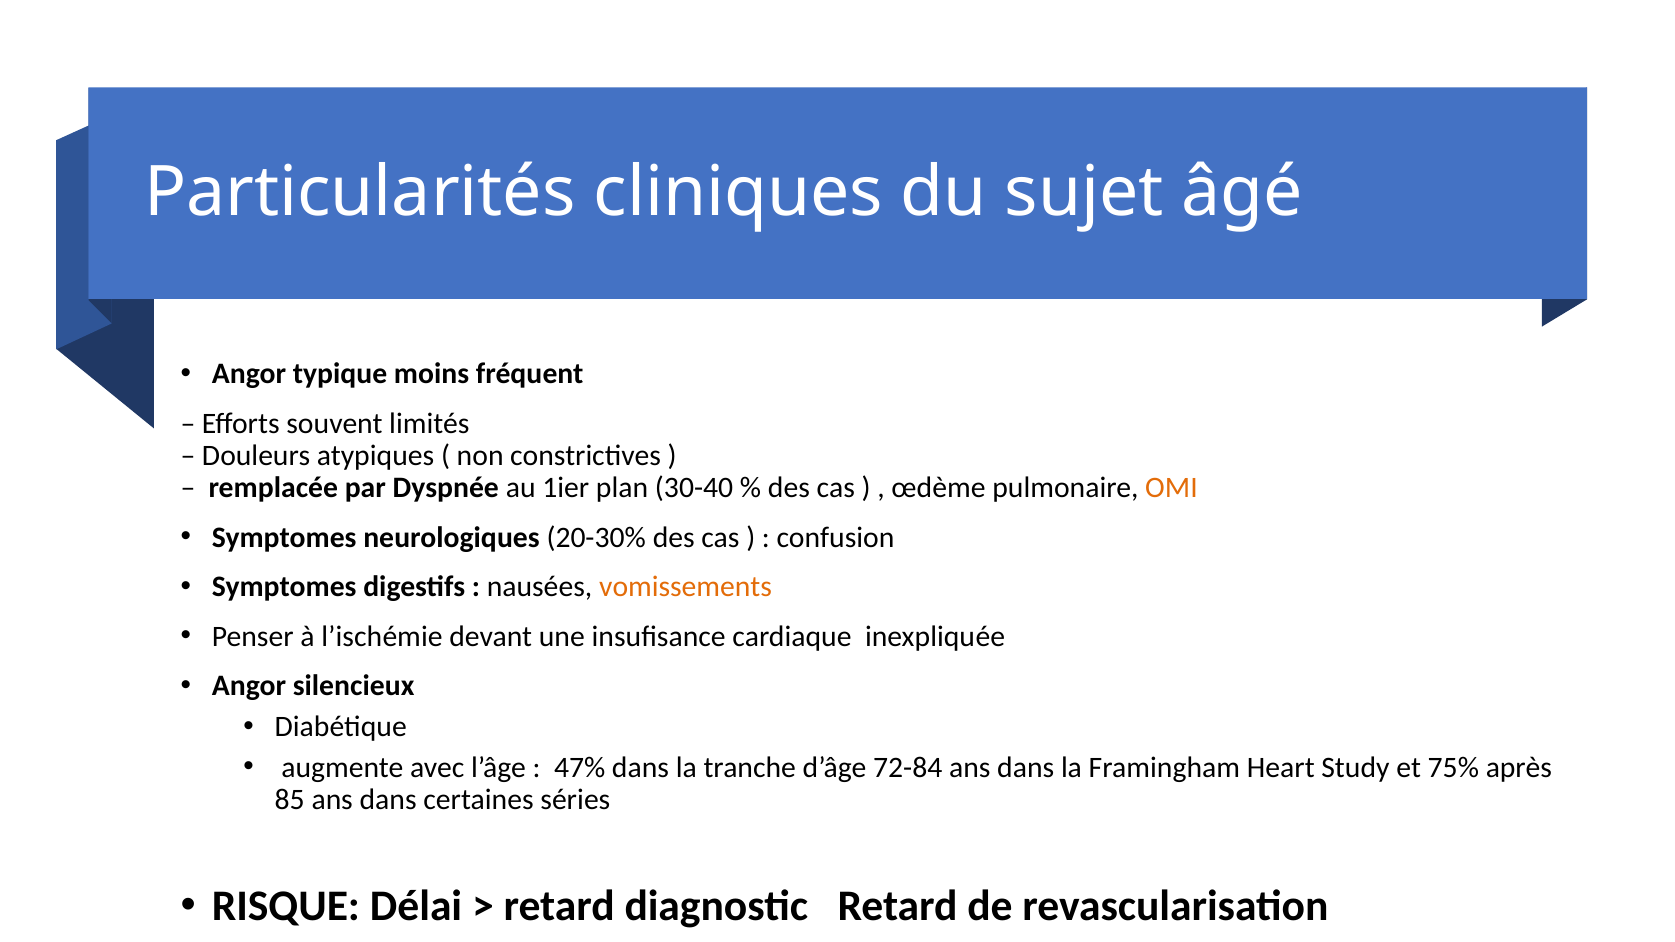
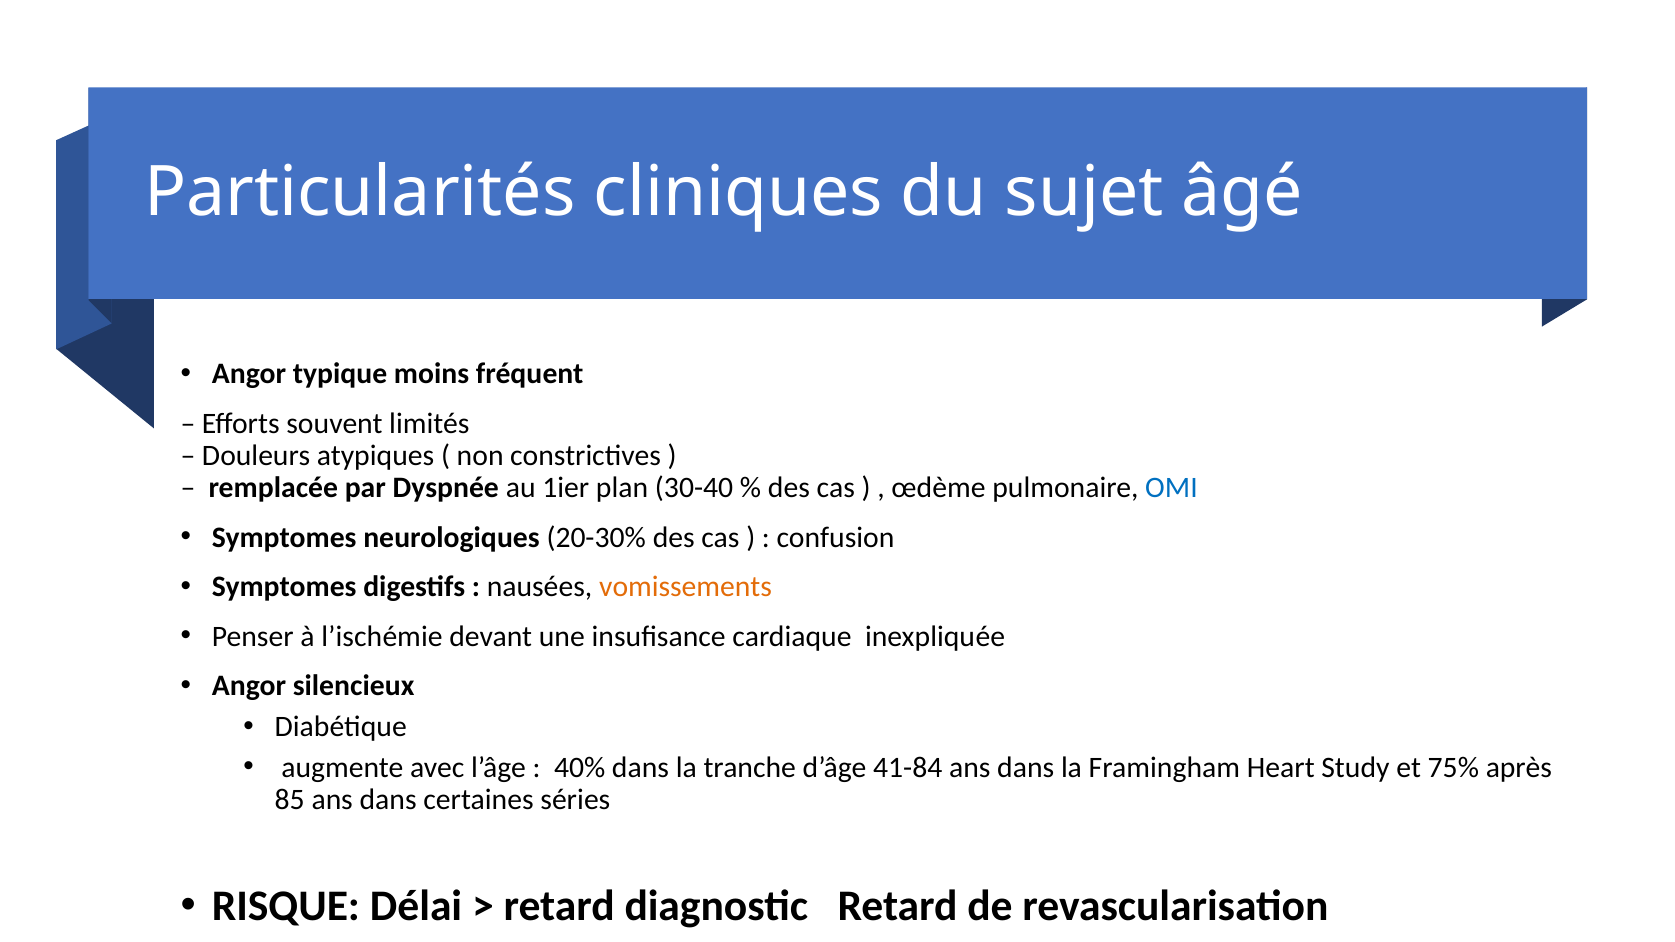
OMI colour: orange -> blue (1171, 488)
47%: 47% -> 40% (580, 767)
72-84: 72-84 -> 41-84 (908, 767)
